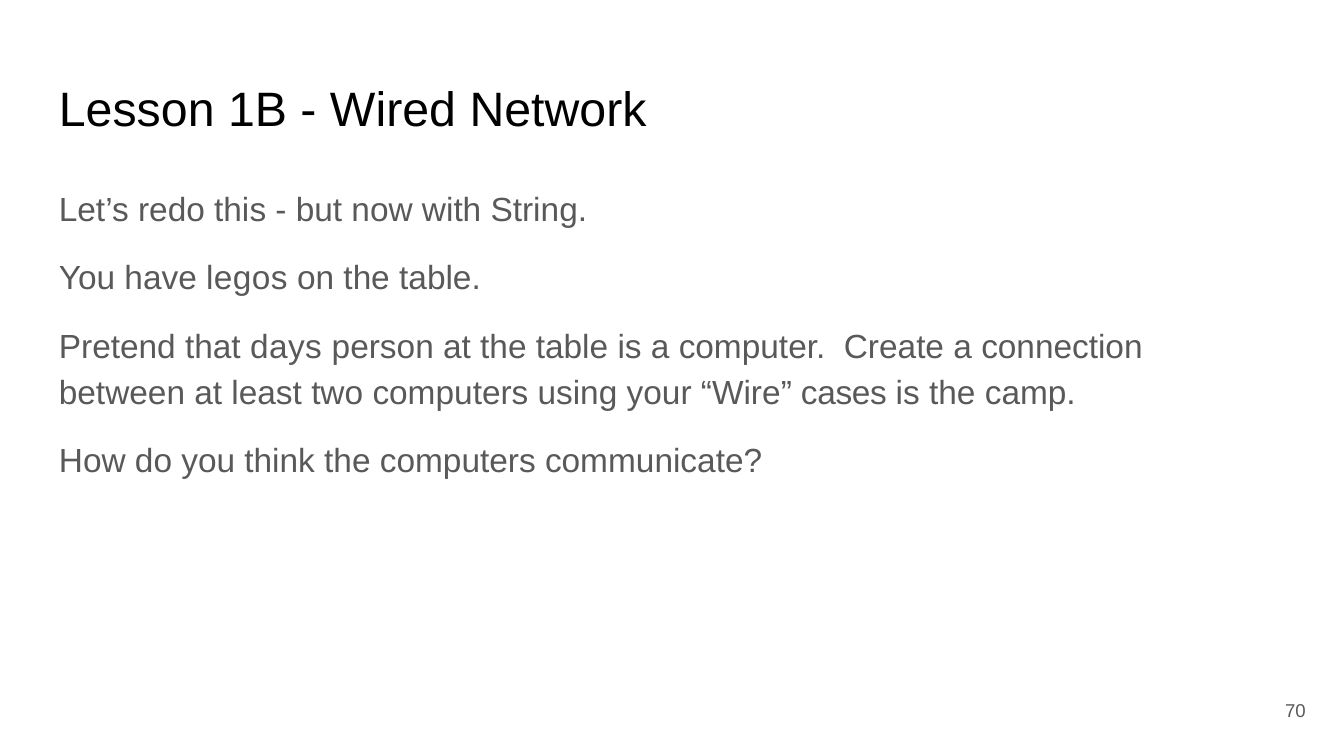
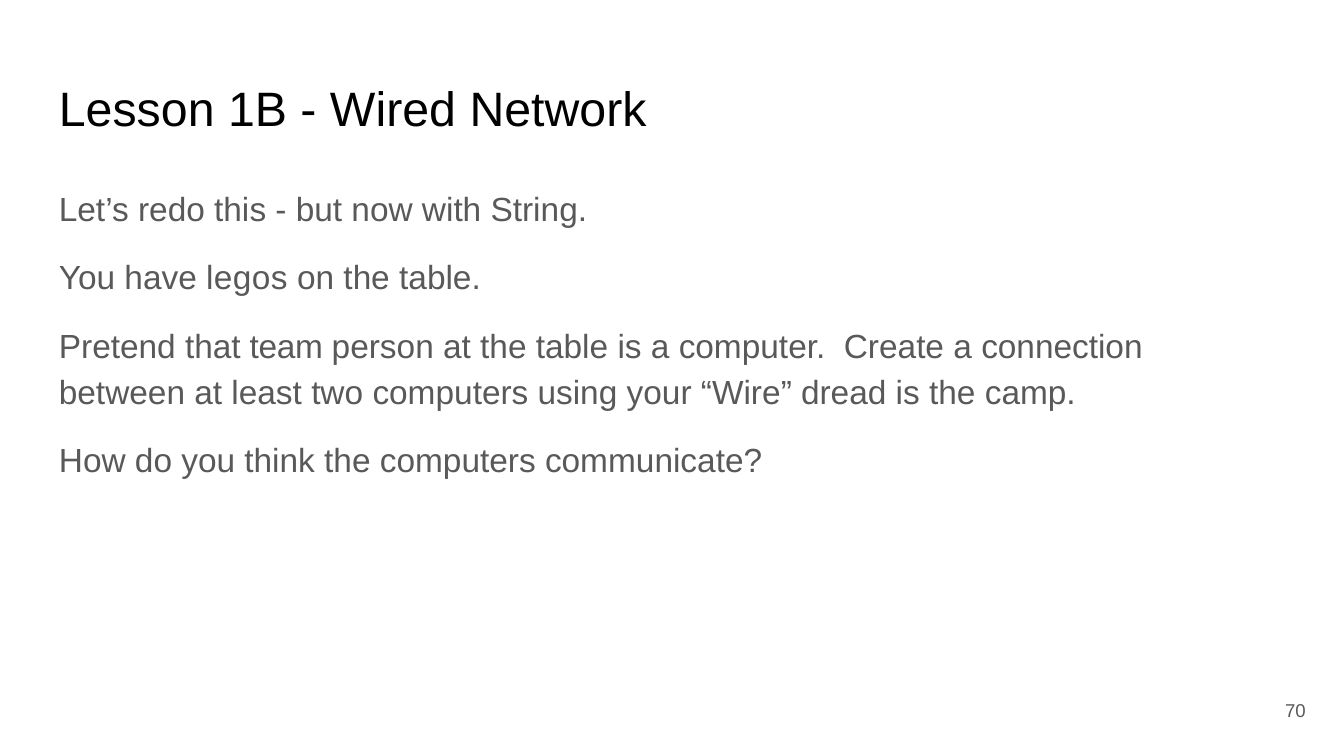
days: days -> team (286, 347)
cases: cases -> dread (844, 393)
